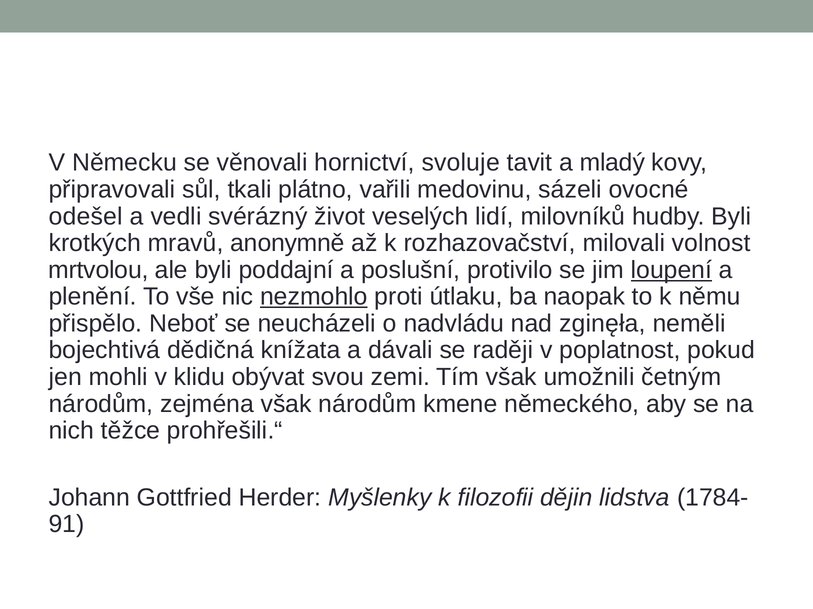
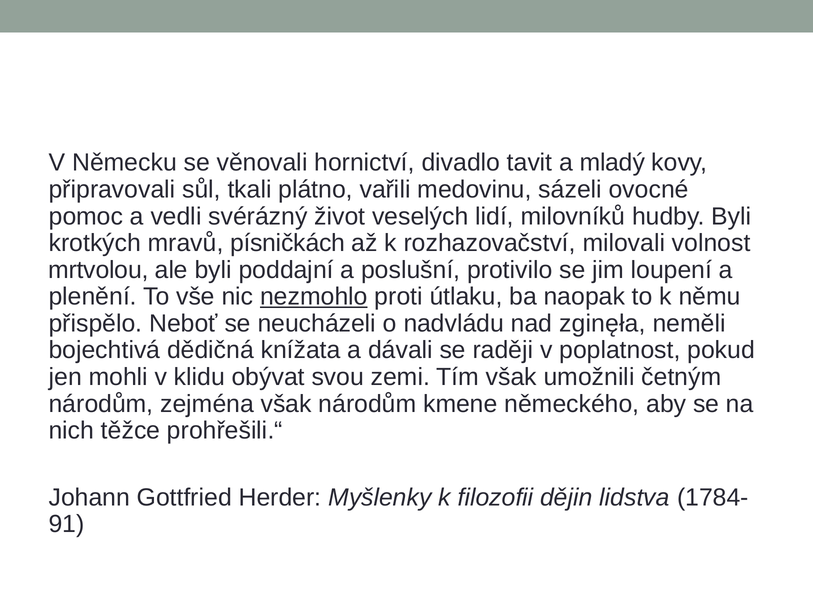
svoluje: svoluje -> divadlo (461, 163)
odešel: odešel -> pomoc (86, 217)
anonymně: anonymně -> písničkách (288, 243)
loupení underline: present -> none (671, 270)
